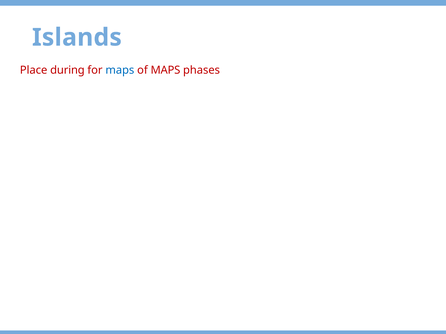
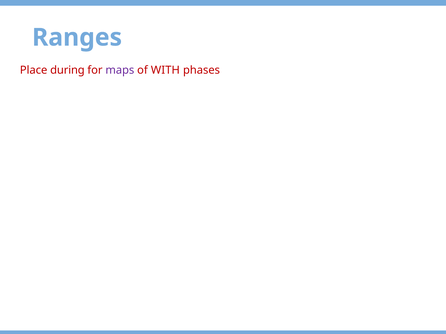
Islands: Islands -> Ranges (77, 37)
maps colour: blue -> purple (120, 70)
of MAPS: MAPS -> WITH (165, 70)
